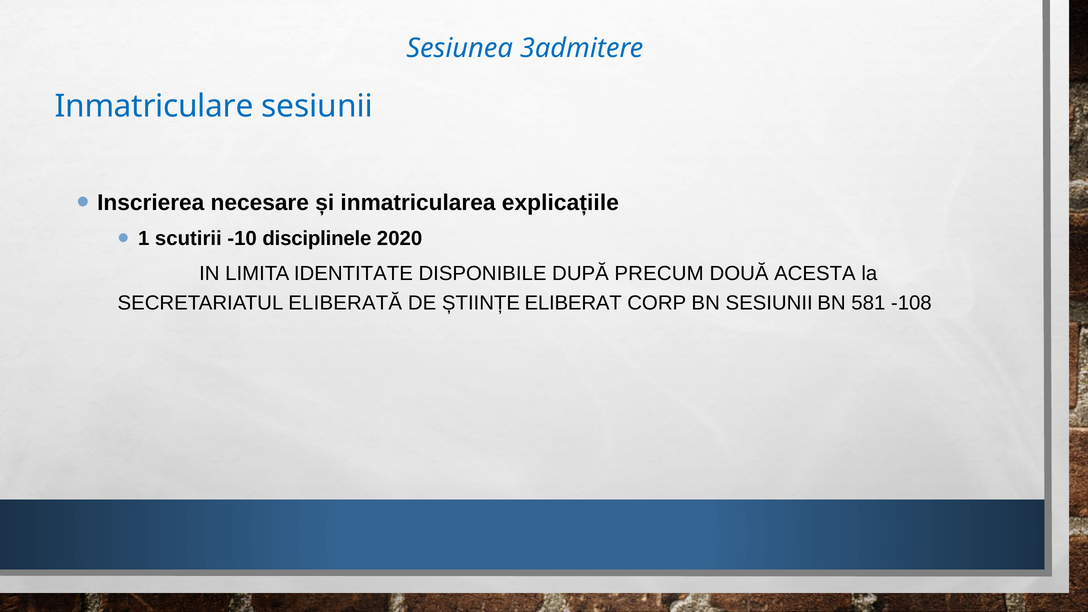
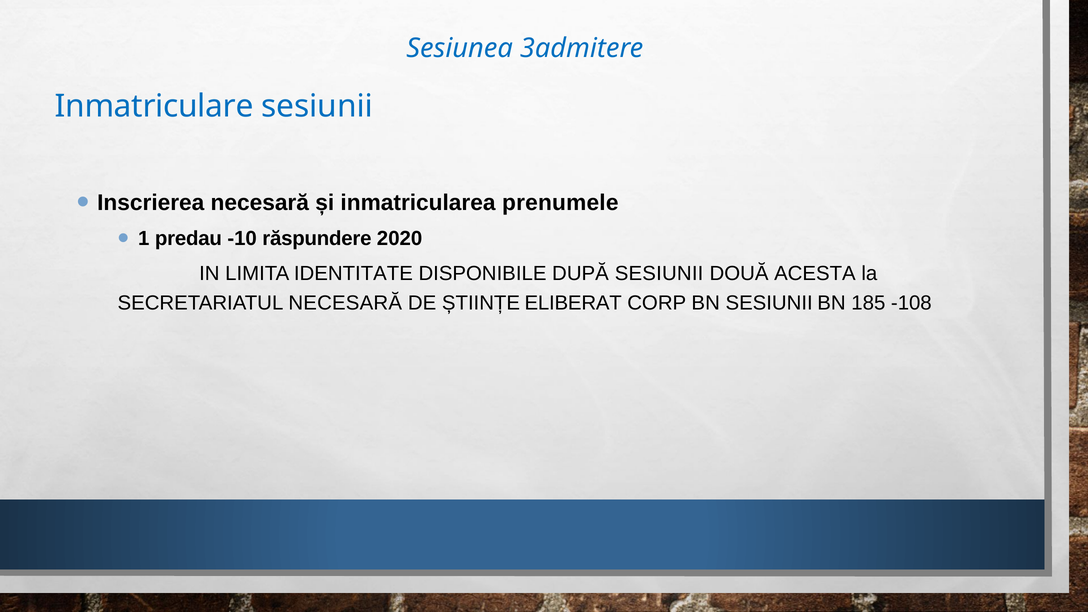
Inscrierea necesare: necesare -> necesară (260, 203)
explicațiile: explicațiile -> prenumele (560, 203)
scutirii: scutirii -> predau (188, 239)
disciplinele: disciplinele -> răspundere (317, 239)
DUPĂ PRECUM: PRECUM -> SESIUNII (659, 274)
SECRETARIATUL ELIBERATĂ: ELIBERATĂ -> NECESARĂ (345, 303)
581: 581 -> 185 (868, 303)
